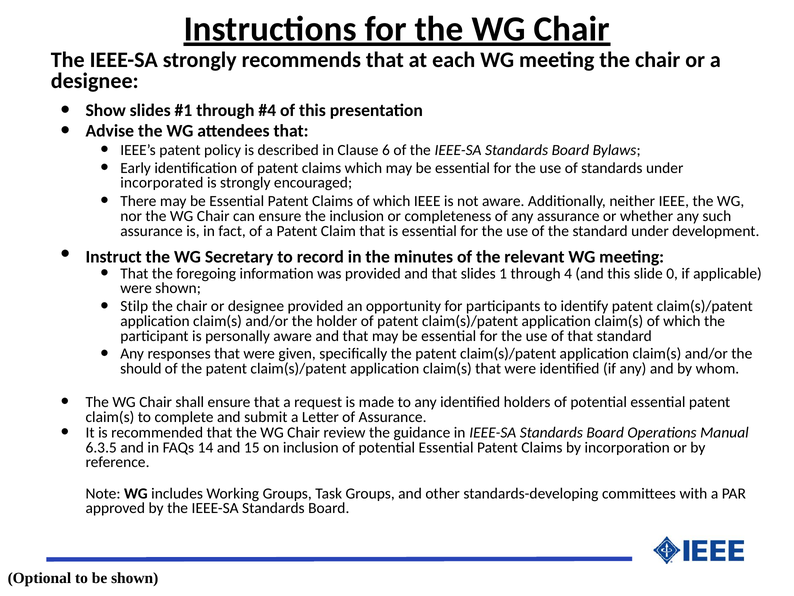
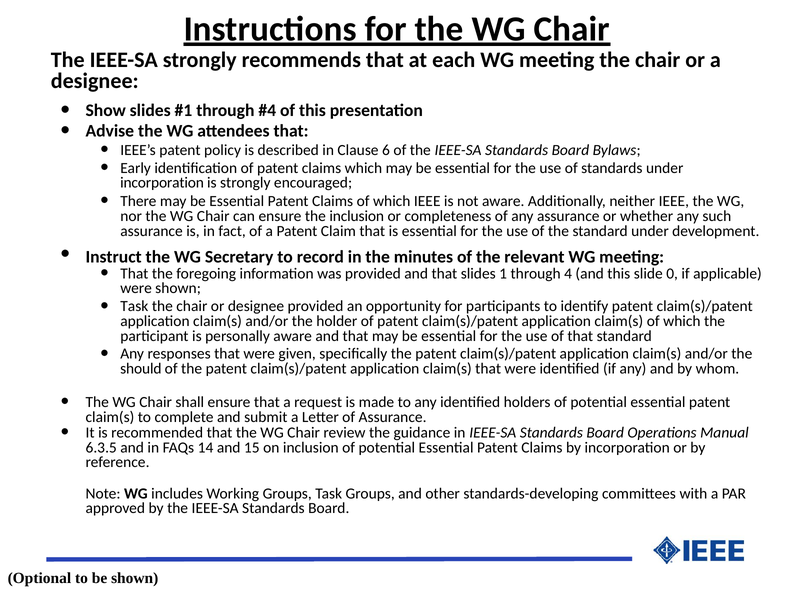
incorporated: incorporated -> incorporation (162, 183)
Stilp: Stilp -> Task (134, 306)
